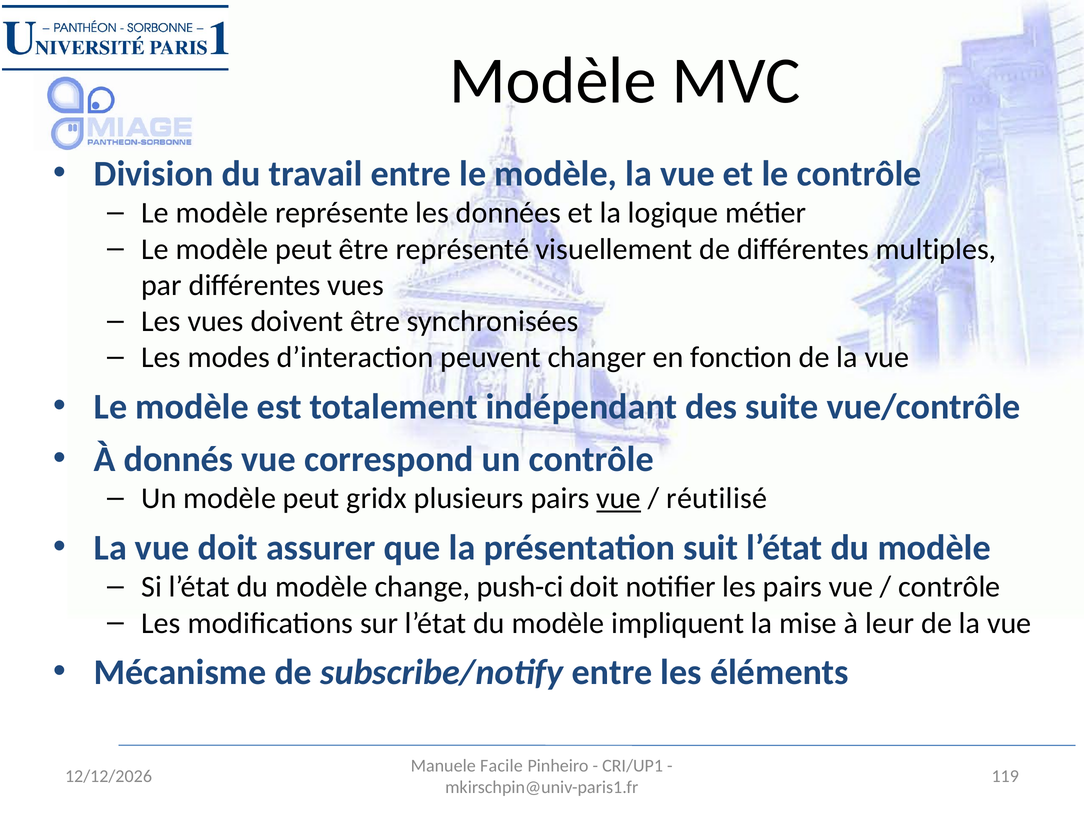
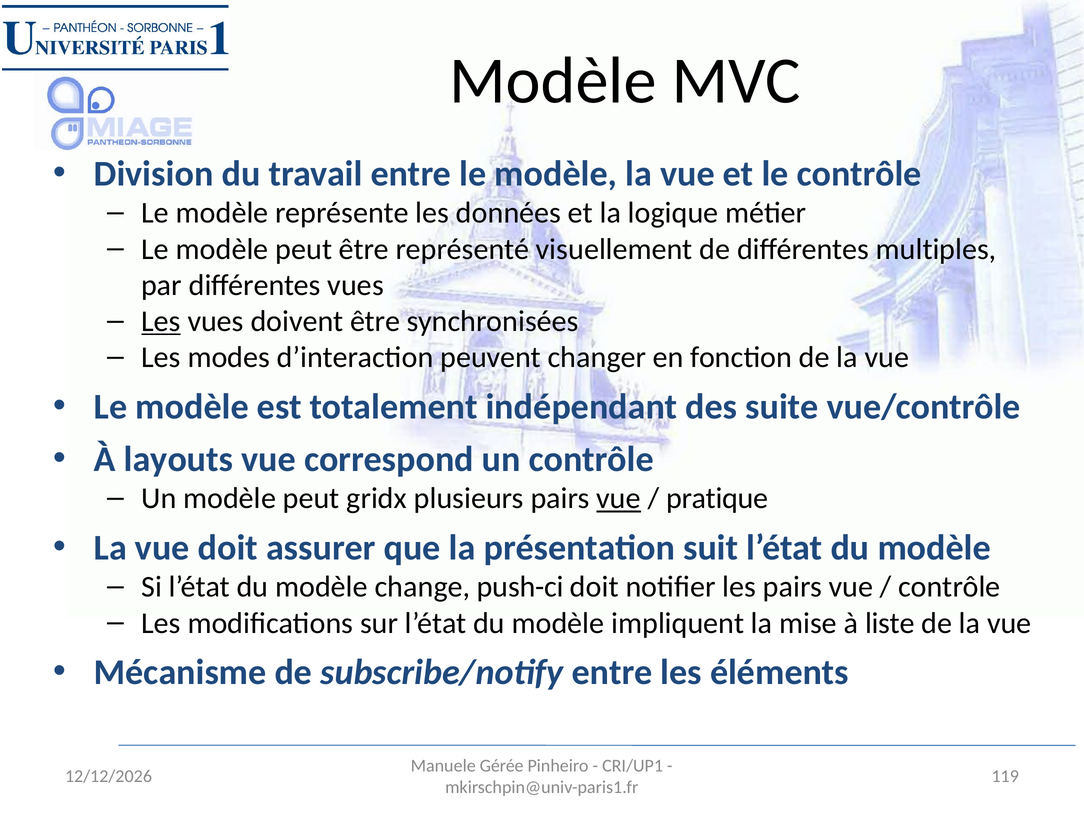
Les underline: none -> present (161, 321)
donnés: donnés -> layouts (178, 459)
réutilisé: réutilisé -> pratique (717, 498)
leur: leur -> liste (890, 623)
Facile: Facile -> Gérée (502, 766)
